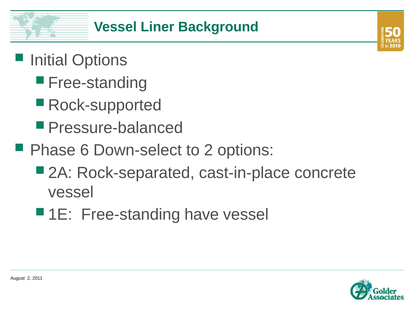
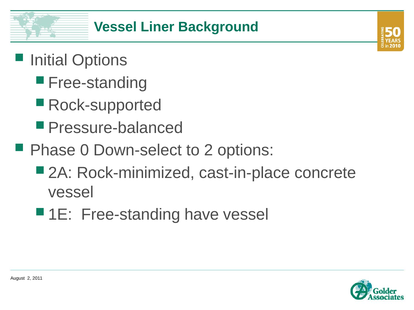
6: 6 -> 0 (84, 151)
Rock-separated: Rock-separated -> Rock-minimized (136, 173)
